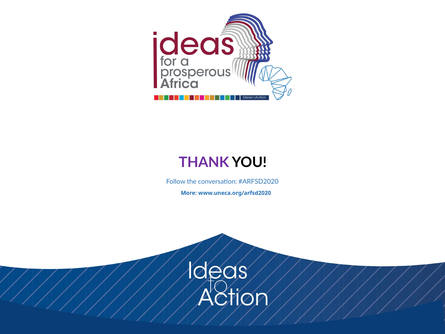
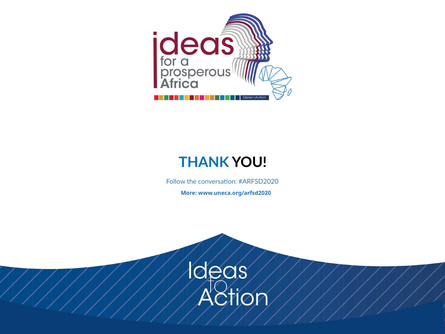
THANK colour: purple -> blue (204, 162)
